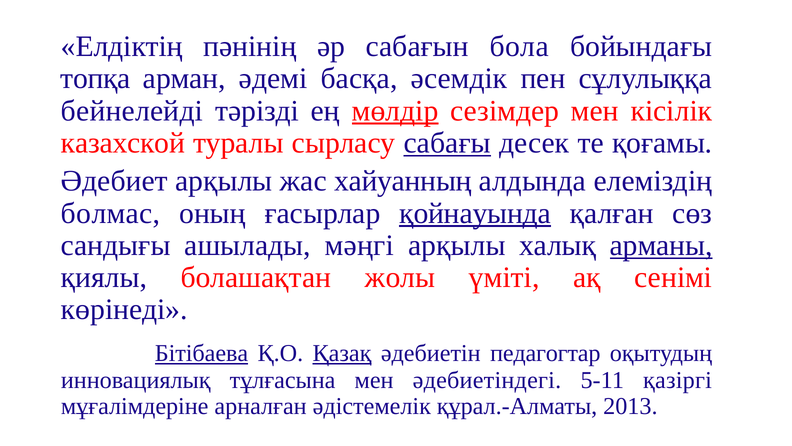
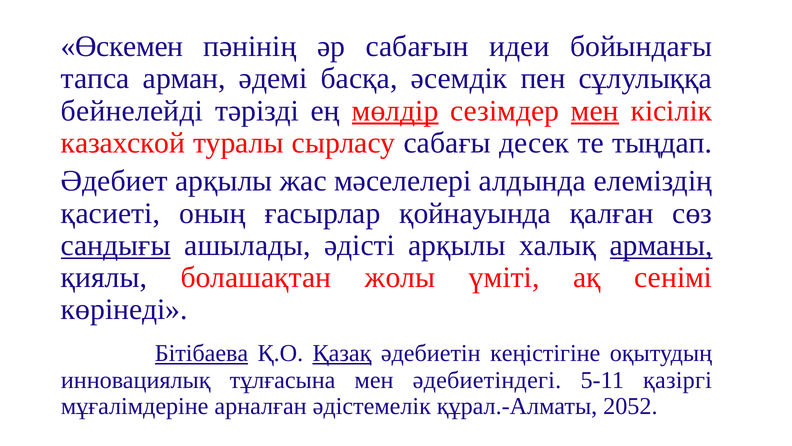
Елдіктің: Елдіктің -> Өскемен (122, 46)
бола: бола -> идеи (519, 46)
топқа: топқа -> тапса (95, 79)
мен underline: none -> present (595, 111)
сабағы underline: present -> none (447, 143)
қоғамы: қоғамы -> тыңдап (662, 143)
хайуанның: хайуанның -> мәселелері (403, 181)
болмас: болмас -> қасиеті (111, 213)
қойнауында underline: present -> none (475, 213)
сандығы underline: none -> present (116, 245)
мәңгі: мәңгі -> әдісті (360, 245)
педагогтар: педагогтар -> кеңістігіне (545, 353)
2013: 2013 -> 2052 (630, 406)
